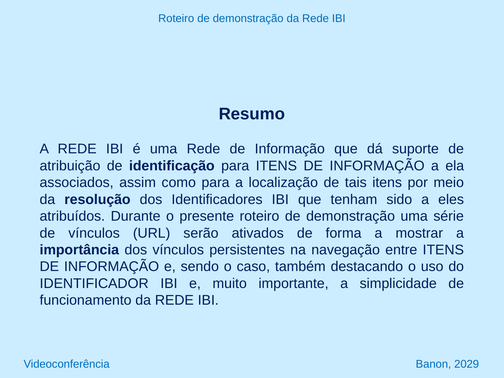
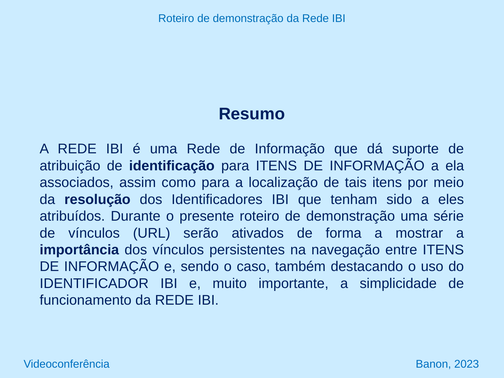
2029: 2029 -> 2023 (467, 364)
